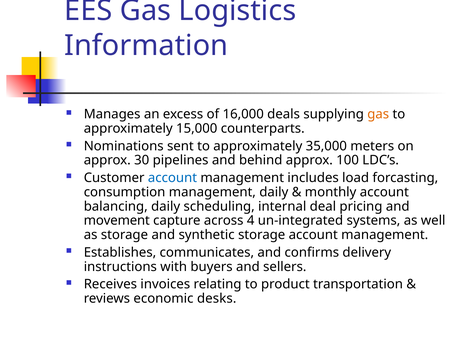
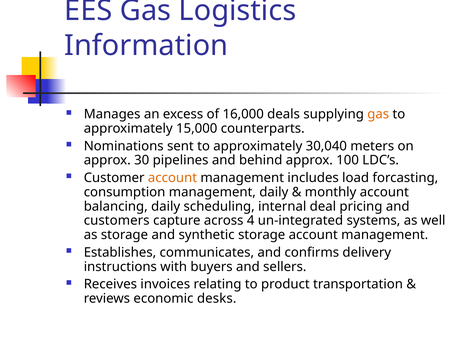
35,000: 35,000 -> 30,040 (326, 146)
account colour: blue -> orange (172, 178)
movement: movement -> customers (117, 220)
